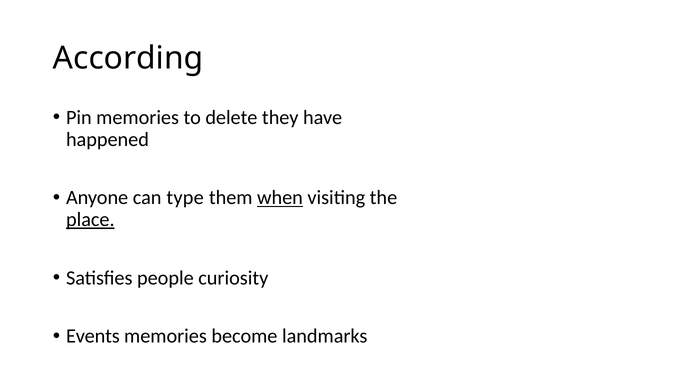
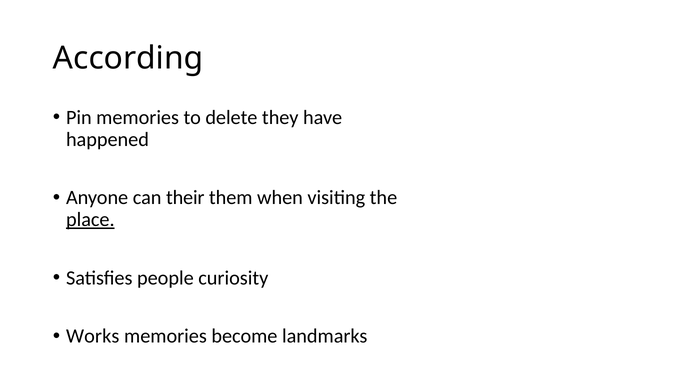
type: type -> their (185, 198)
when underline: present -> none (280, 198)
Events: Events -> Works (93, 336)
